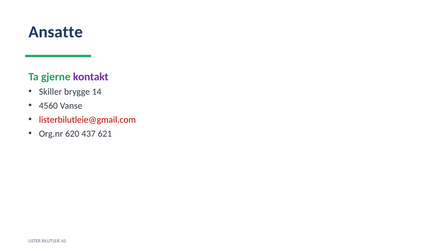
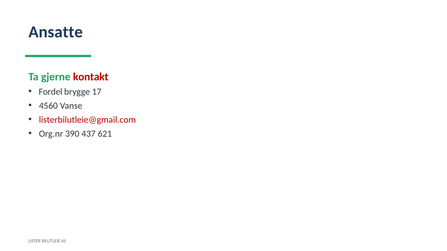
kontakt colour: purple -> red (91, 77)
Skiller: Skiller -> Fordel (51, 92)
14: 14 -> 17 (97, 92)
620: 620 -> 390 (72, 134)
